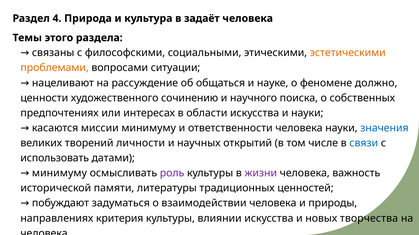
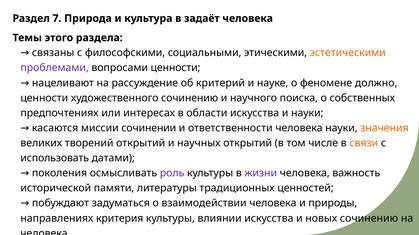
4: 4 -> 7 (57, 18)
проблемами colour: orange -> purple (55, 68)
вопросами ситуации: ситуации -> ценности (176, 68)
общаться: общаться -> критерий (220, 83)
миссии минимуму: минимуму -> сочинении (149, 128)
значения colour: blue -> orange (384, 128)
творений личности: личности -> открытий (141, 143)
связи colour: blue -> orange (364, 143)
минимуму: минимуму -> поколения (60, 174)
новых творчества: творчества -> сочинению (369, 219)
